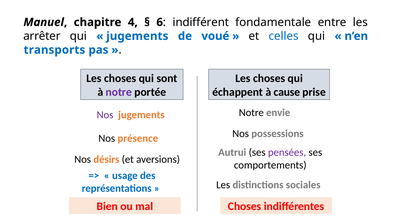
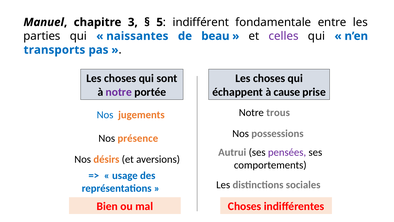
4: 4 -> 3 (133, 22)
6: 6 -> 5 (160, 22)
arrêter: arrêter -> parties (42, 36)
jugements: jugements -> naissantes (137, 36)
voué: voué -> beau (215, 36)
celles colour: blue -> purple (284, 36)
envie: envie -> trous (278, 112)
Nos colour: purple -> blue (105, 115)
